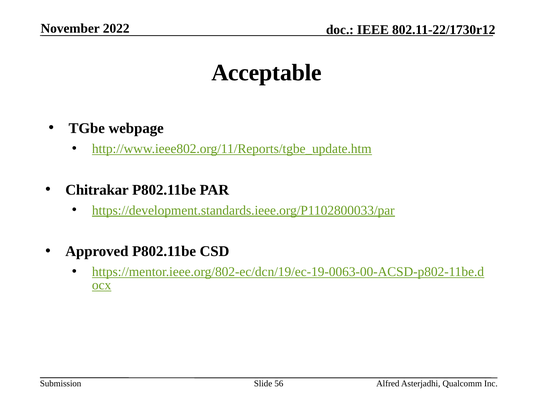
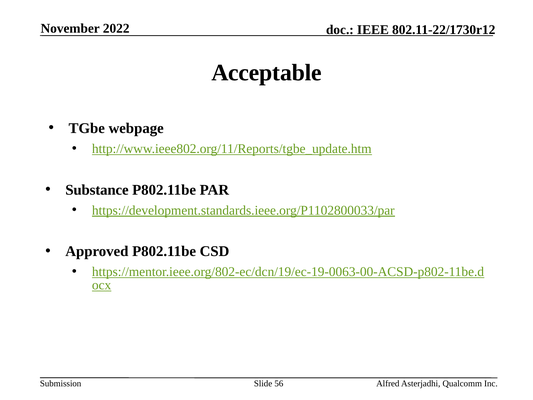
Chitrakar: Chitrakar -> Substance (97, 190)
